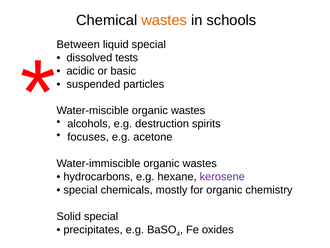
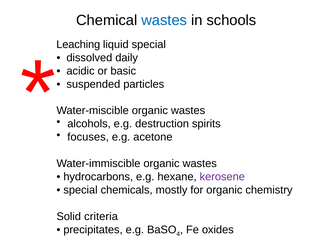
wastes colour: orange -> blue (164, 20)
Between: Between -> Leaching (78, 44)
tests: tests -> daily (127, 58)
Solid special: special -> criteria (101, 216)
